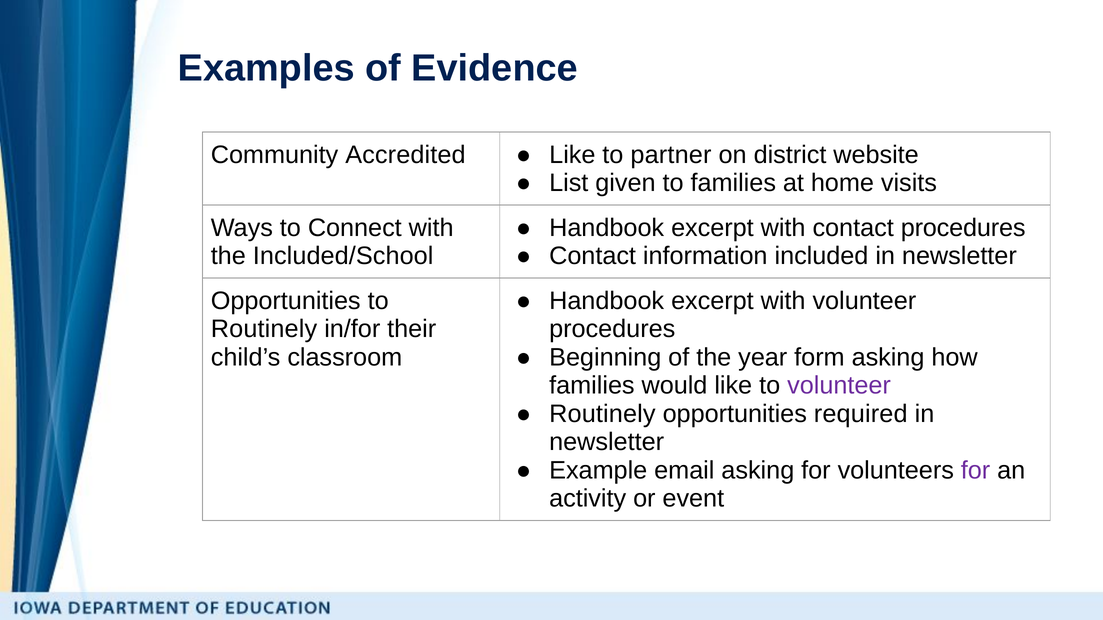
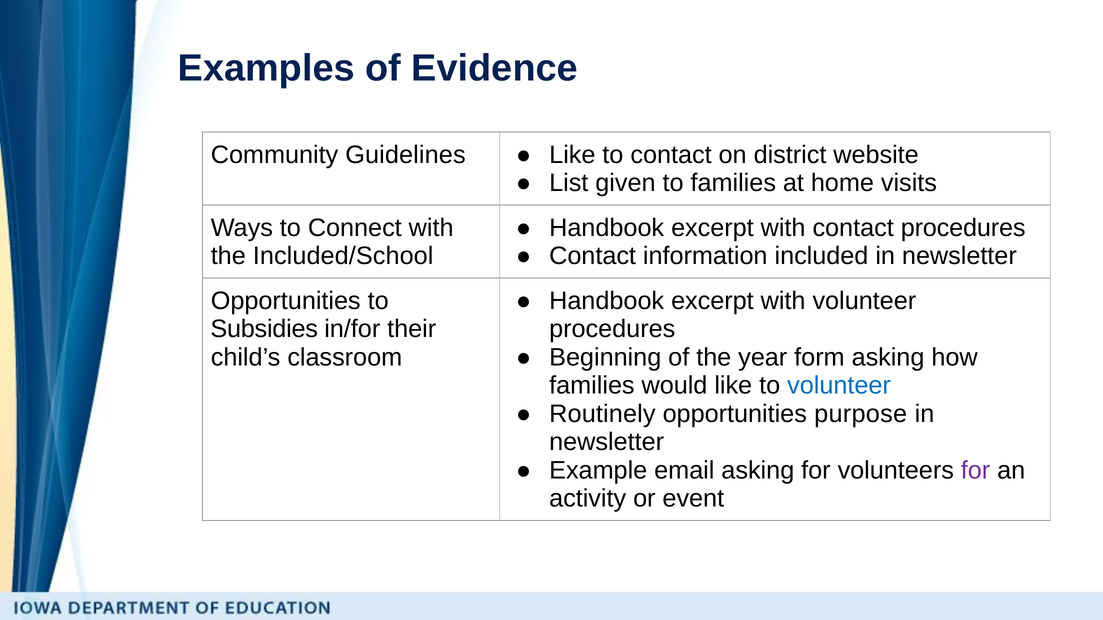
Accredited: Accredited -> Guidelines (405, 155)
to partner: partner -> contact (671, 155)
Routinely: Routinely -> Subsidies (264, 329)
volunteer colour: purple -> blue (839, 386)
required: required -> purpose (861, 414)
